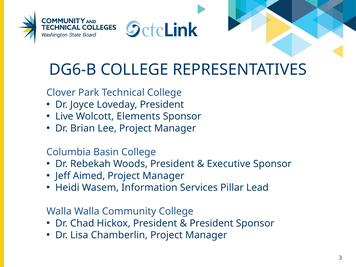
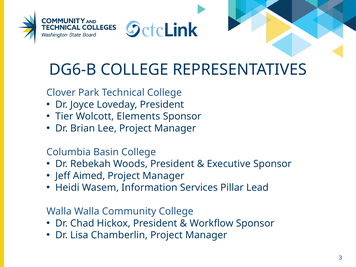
Live: Live -> Tier (64, 116)
President: President -> Workflow (212, 223)
